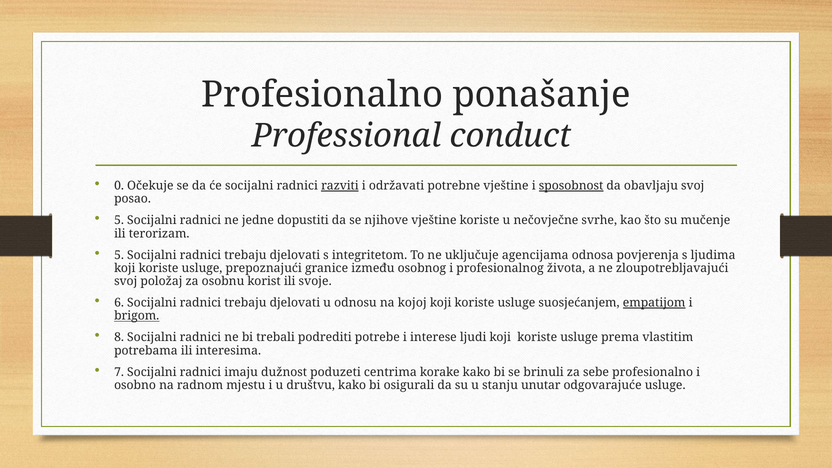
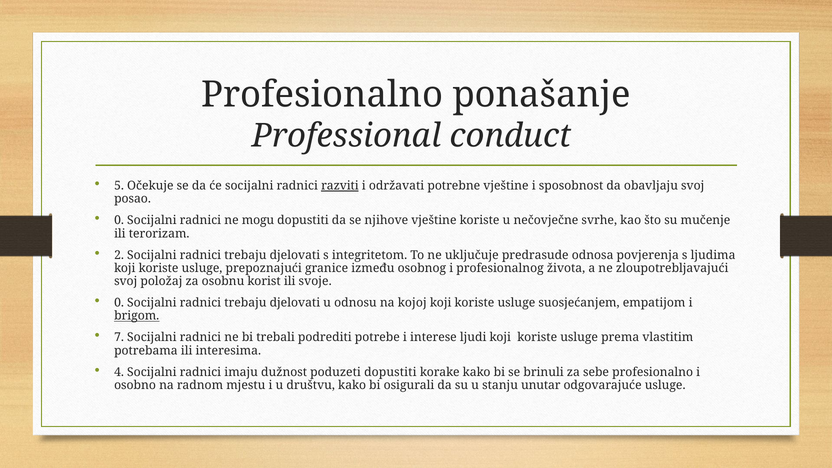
0: 0 -> 5 (119, 186)
sposobnost underline: present -> none (571, 186)
5: 5 -> 0 (119, 220)
jedne: jedne -> mogu (258, 220)
5: 5 -> 2 (119, 255)
agencijama: agencijama -> predrasude (535, 255)
6: 6 -> 0 (119, 303)
empatijom underline: present -> none (654, 303)
8: 8 -> 7 (119, 337)
7: 7 -> 4 (119, 372)
poduzeti centrima: centrima -> dopustiti (390, 372)
